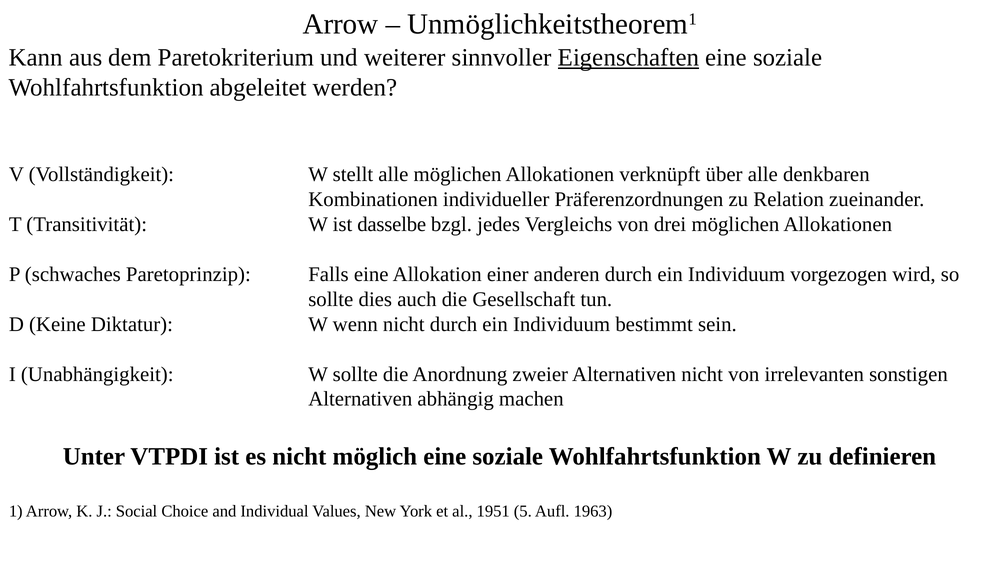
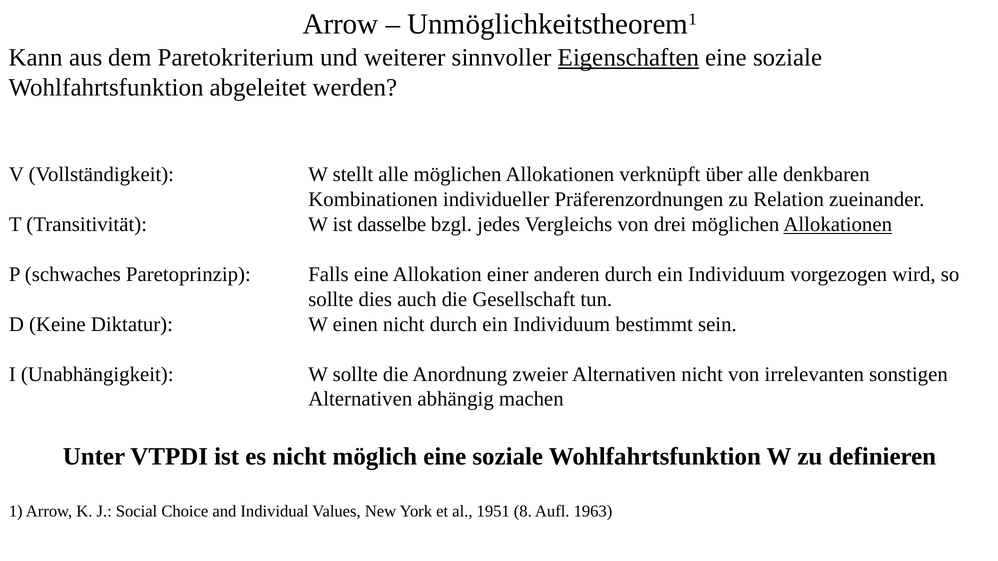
Allokationen underline: none -> present (838, 225)
wenn: wenn -> einen (355, 325)
5: 5 -> 8 (523, 511)
